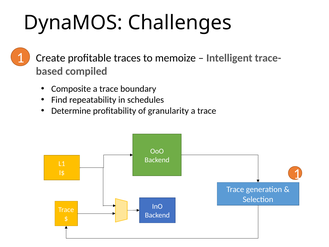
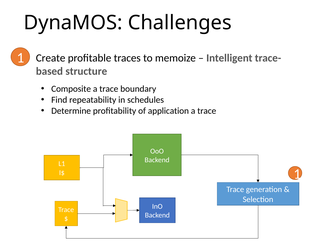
compiled: compiled -> structure (86, 71)
granularity: granularity -> application (168, 111)
